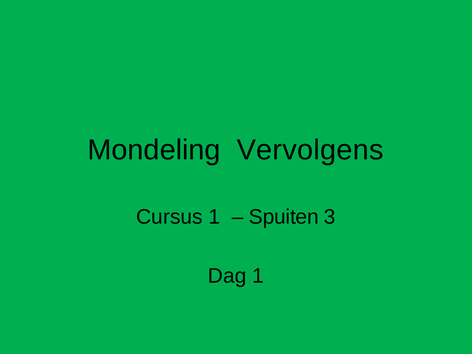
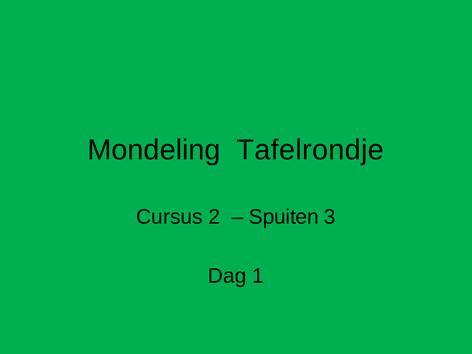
Vervolgens: Vervolgens -> Tafelrondje (310, 150)
Cursus 1: 1 -> 2 (214, 217)
